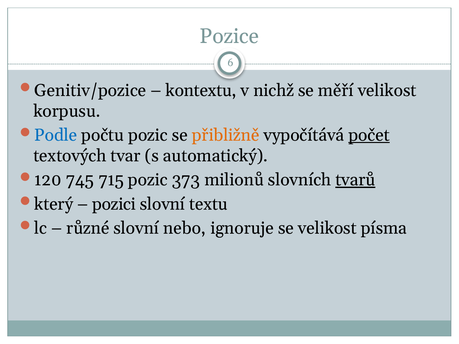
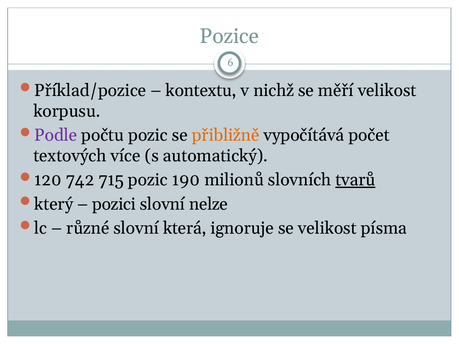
Genitiv/pozice: Genitiv/pozice -> Příklad/pozice (90, 90)
Podle colour: blue -> purple (56, 135)
počet underline: present -> none (369, 135)
tvar: tvar -> více (126, 156)
745: 745 -> 742 (80, 180)
373: 373 -> 190 (186, 180)
textu: textu -> nelze (209, 204)
nebo: nebo -> která (185, 228)
